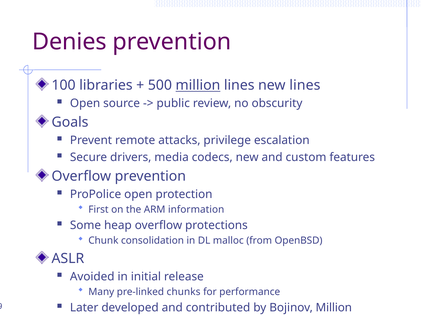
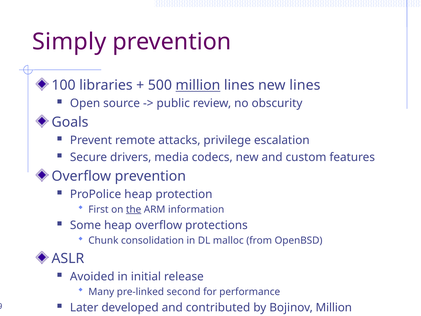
Denies: Denies -> Simply (69, 42)
ProPolice open: open -> heap (138, 194)
the underline: none -> present (134, 209)
chunks: chunks -> second (184, 292)
